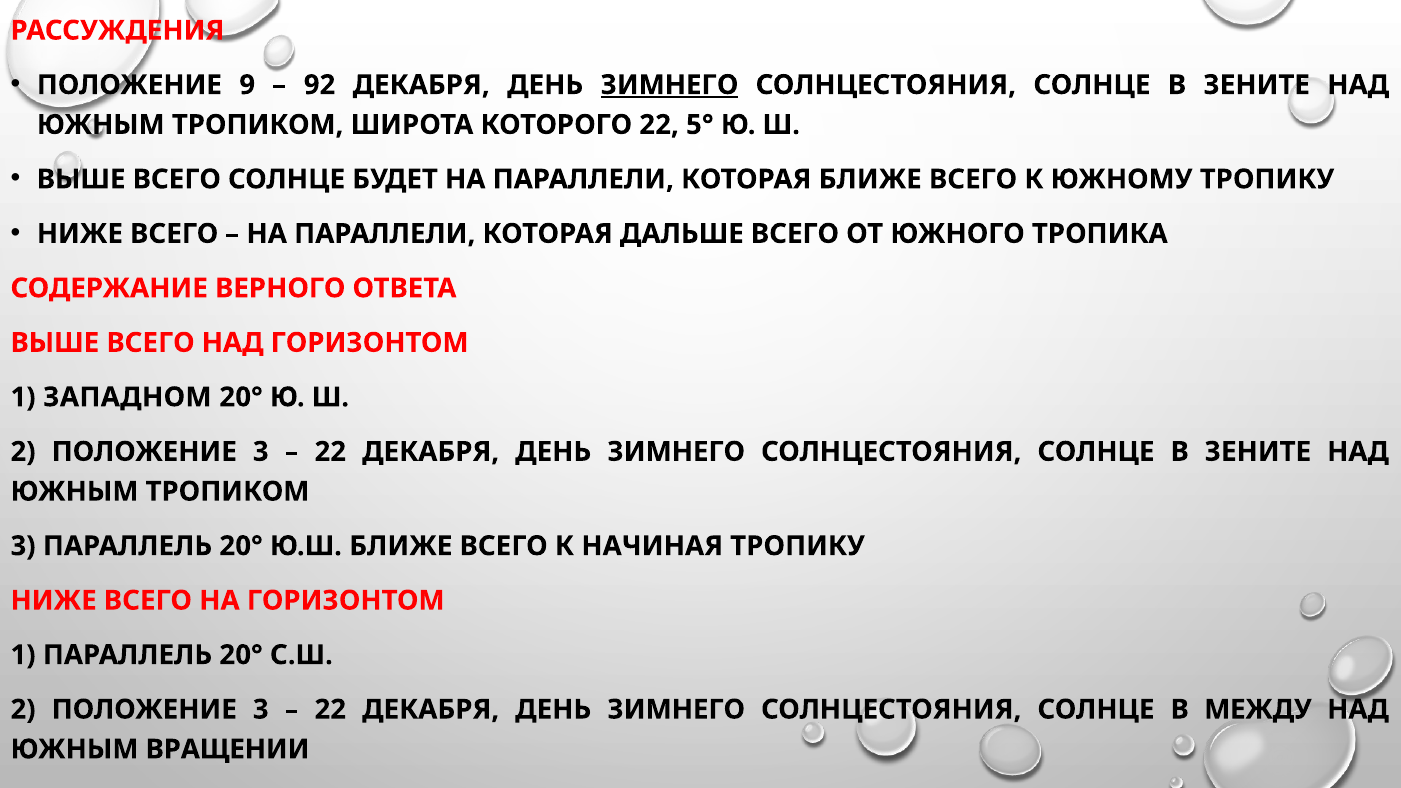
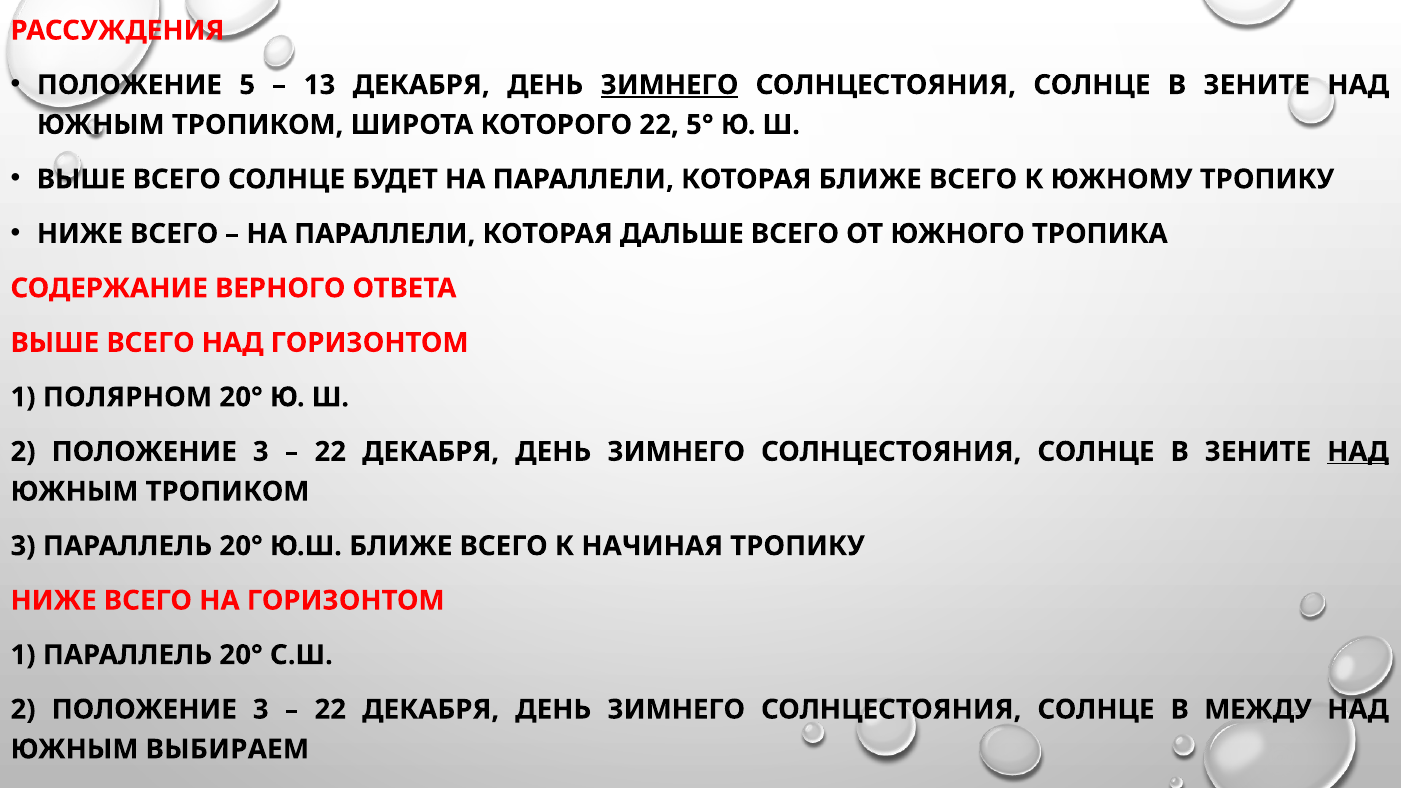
9: 9 -> 5 (247, 85)
92: 92 -> 13 (320, 85)
ЗАПАДНОМ: ЗАПАДНОМ -> ПОЛЯРНОМ (127, 397)
НАД underline: none -> present (1358, 452)
ВРАЩЕНИИ: ВРАЩЕНИИ -> ВЫБИРАЕМ (227, 749)
